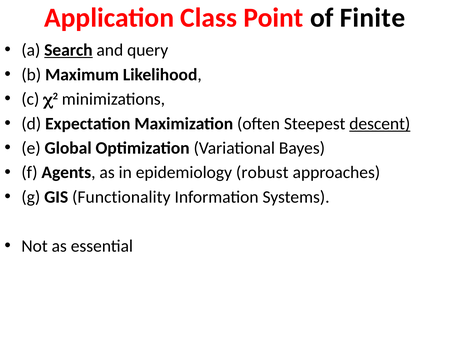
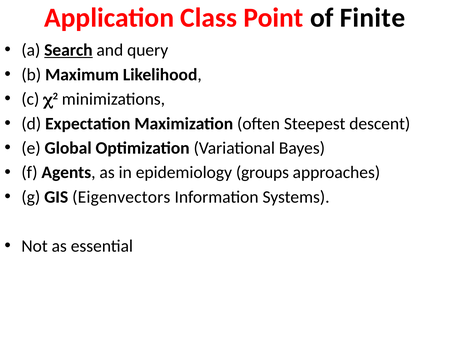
descent underline: present -> none (380, 124)
robust: robust -> groups (262, 173)
Functionality: Functionality -> Eigenvectors (121, 197)
